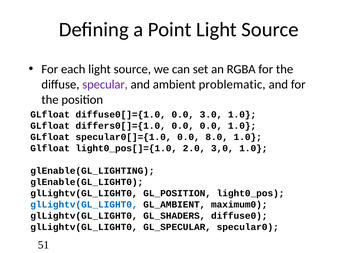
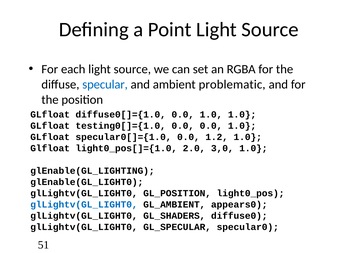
specular colour: purple -> blue (105, 85)
diffuse0[]={1.0 0.0 3.0: 3.0 -> 1.0 (211, 115)
differs0[]={1.0: differs0[]={1.0 -> testing0[]={1.0 (121, 126)
8.0: 8.0 -> 1.2 (217, 137)
maximum0: maximum0 -> appears0 (239, 205)
